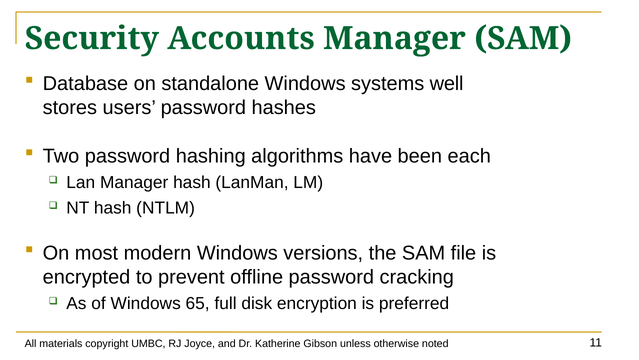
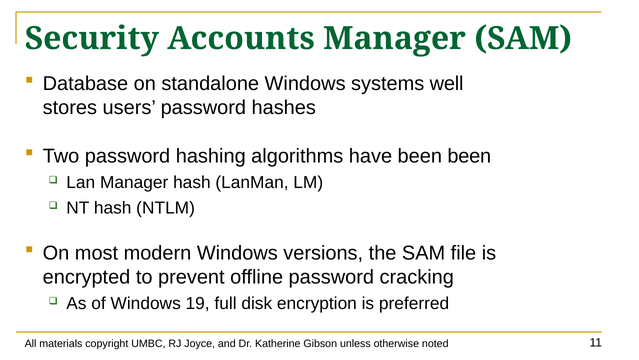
been each: each -> been (469, 156)
65: 65 -> 19 (198, 303)
